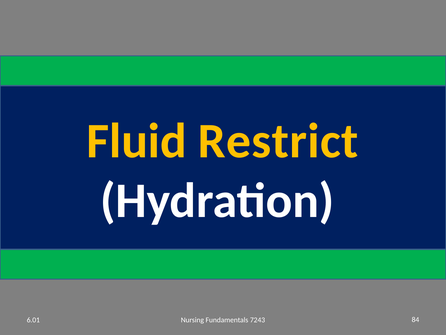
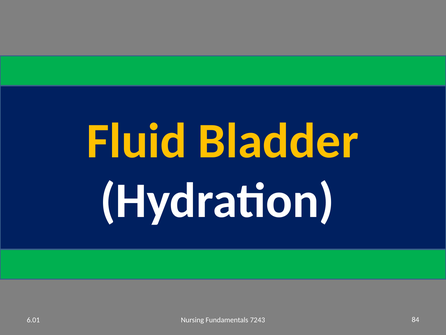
Restrict: Restrict -> Bladder (278, 141)
